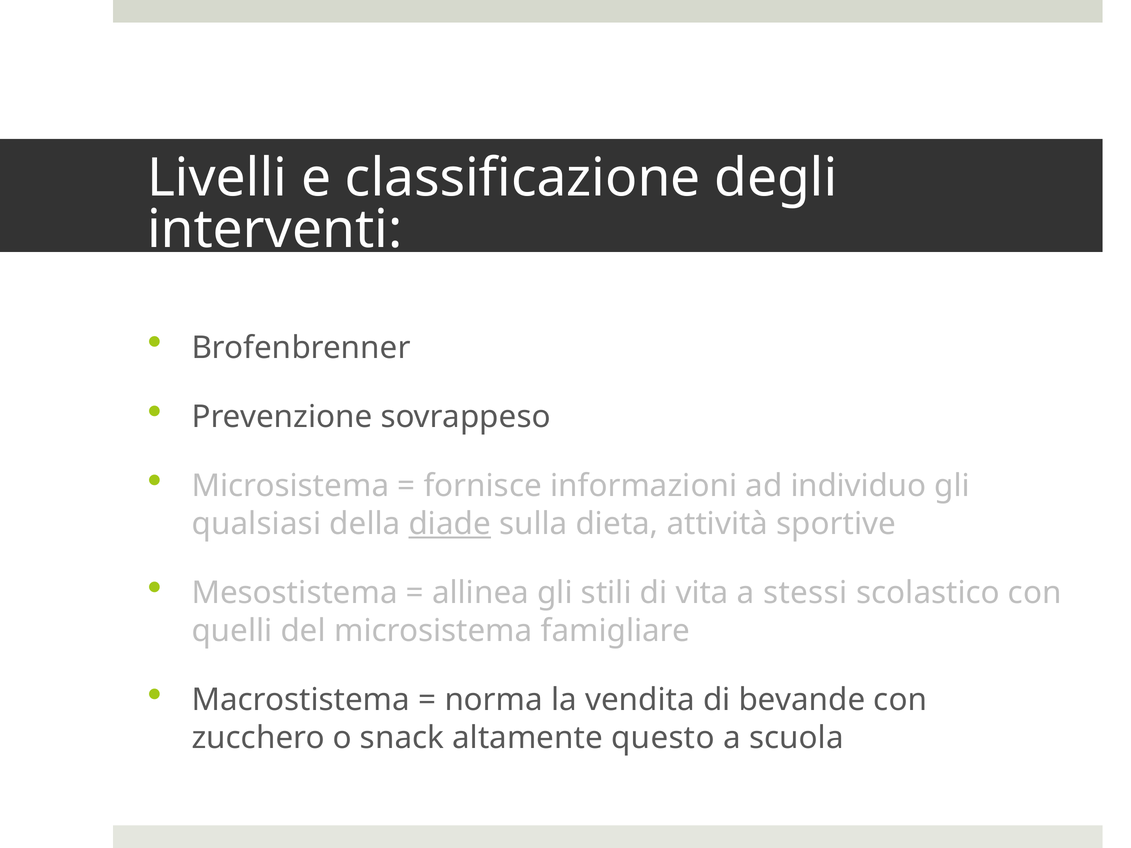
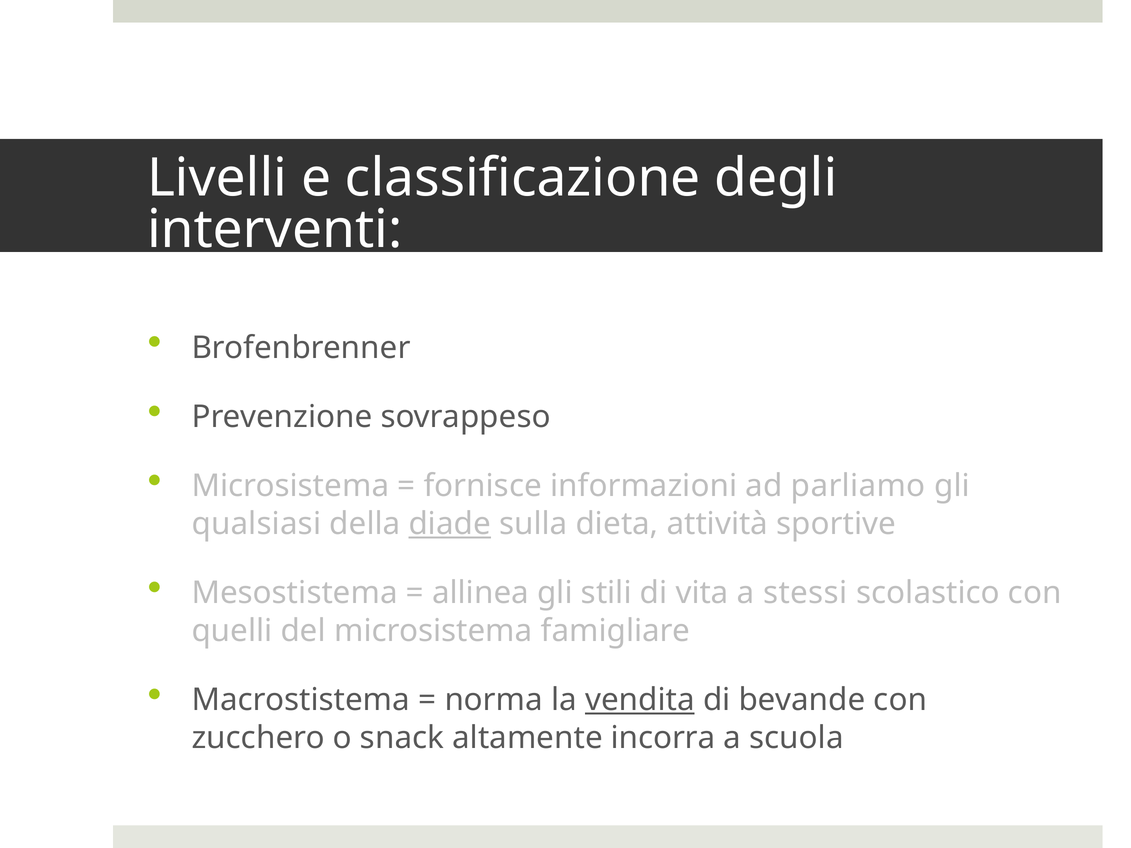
individuo: individuo -> parliamo (858, 486)
vendita underline: none -> present (640, 700)
questo: questo -> incorra (663, 738)
